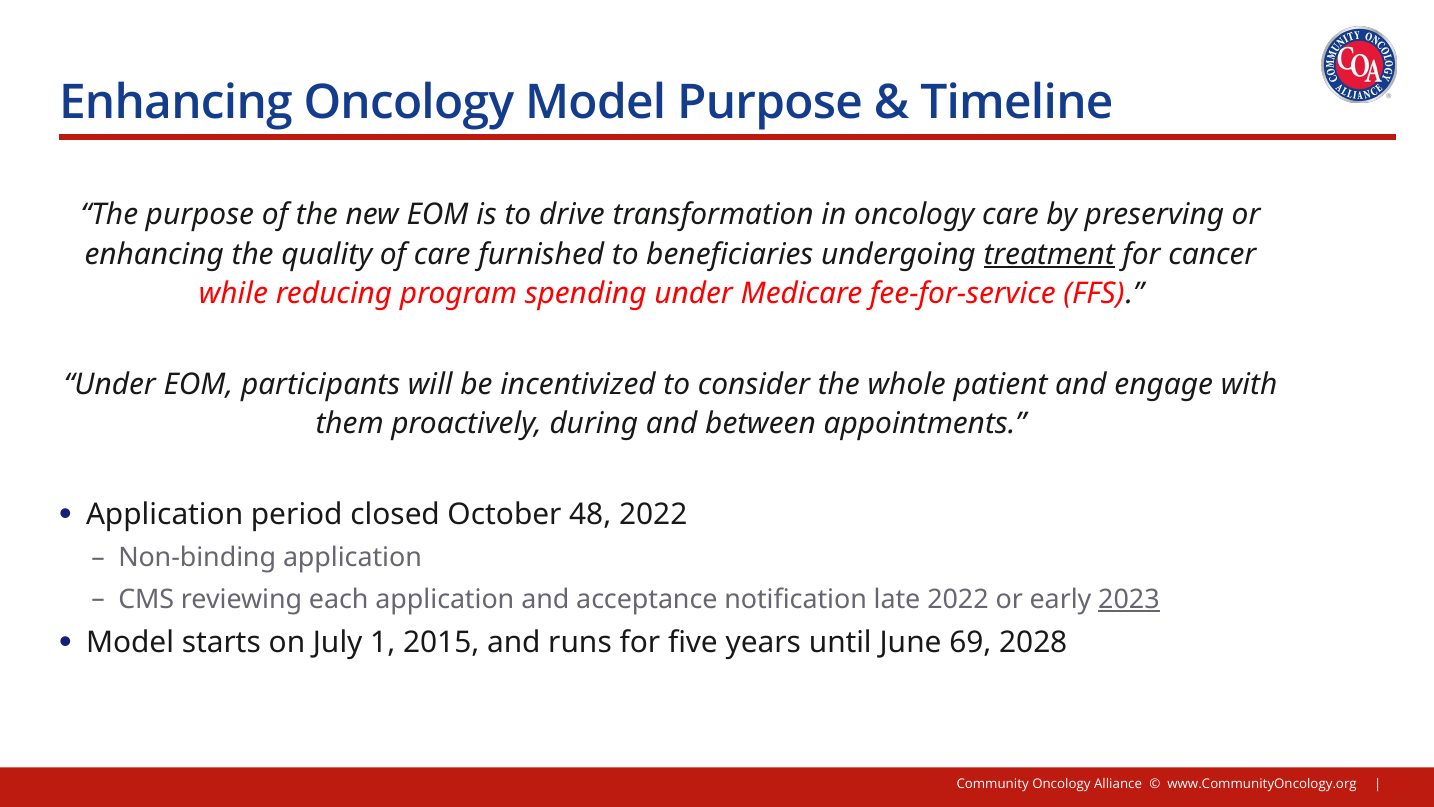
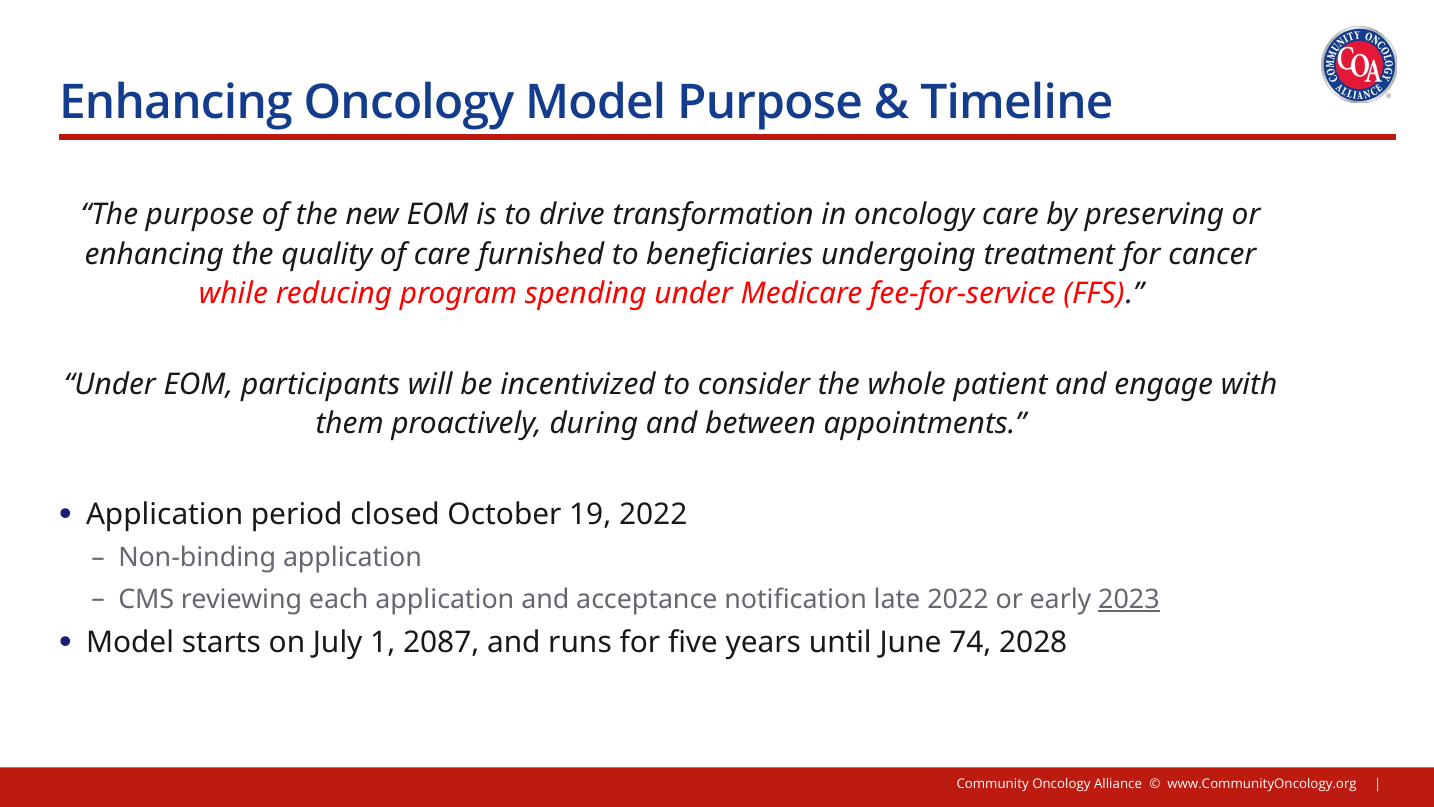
treatment underline: present -> none (1049, 254)
48: 48 -> 19 (590, 515)
2015: 2015 -> 2087 (441, 643)
69: 69 -> 74 (970, 643)
